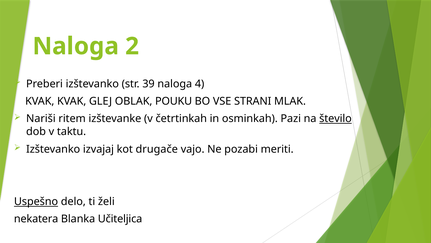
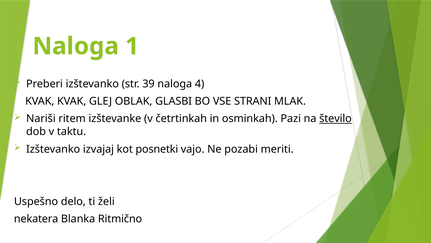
2: 2 -> 1 (132, 46)
POUKU: POUKU -> GLASBI (174, 101)
drugače: drugače -> posnetki (157, 149)
Uspešno underline: present -> none (36, 201)
Učiteljica: Učiteljica -> Ritmično (120, 219)
